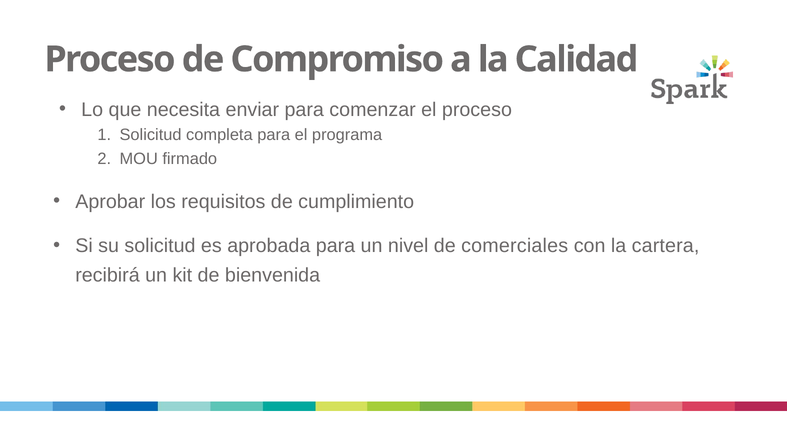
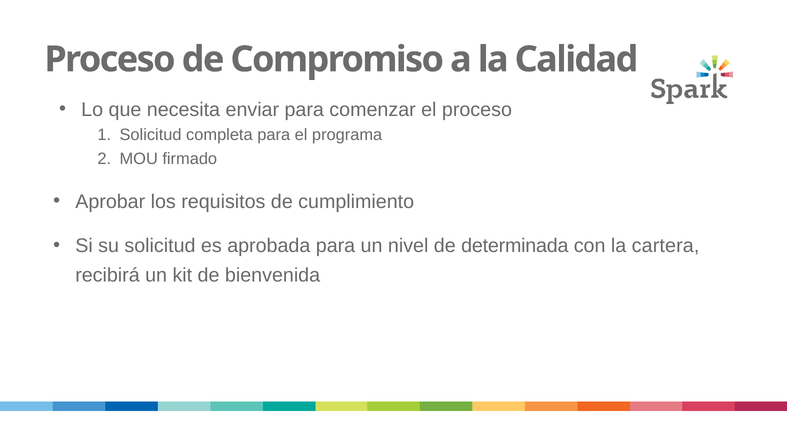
comerciales: comerciales -> determinada (515, 246)
